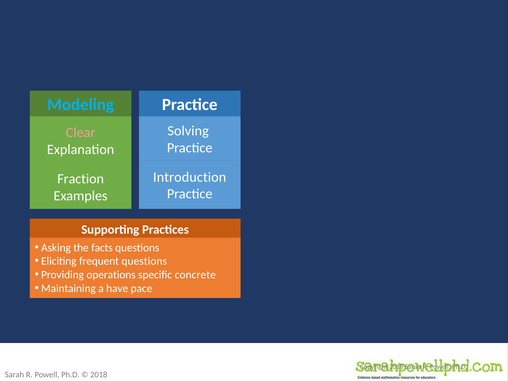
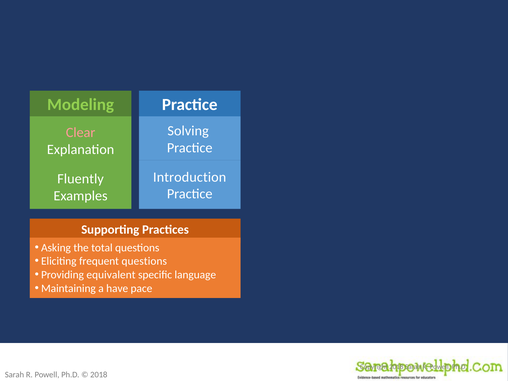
Modeling colour: light blue -> light green (81, 105)
Fraction: Fraction -> Fluently (81, 179)
facts: facts -> total (102, 248)
operations: operations -> equivalent (111, 275)
concrete: concrete -> language (195, 275)
